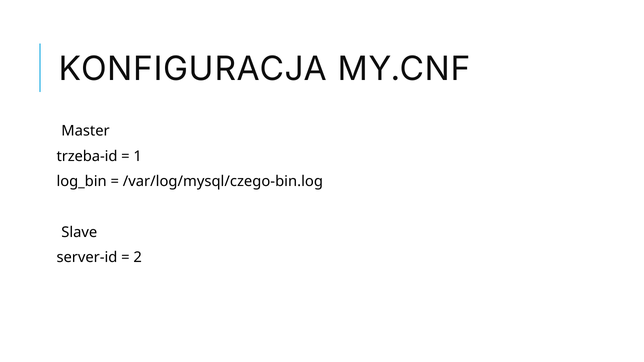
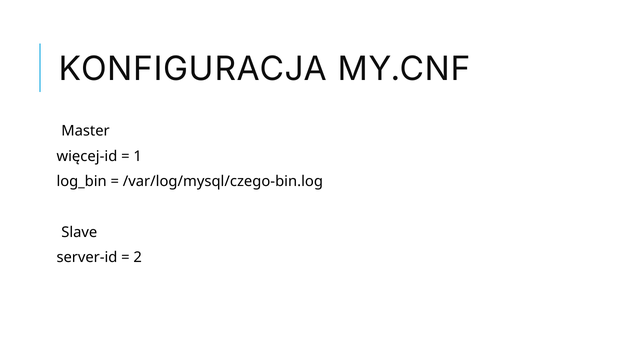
trzeba-id: trzeba-id -> więcej-id (87, 156)
